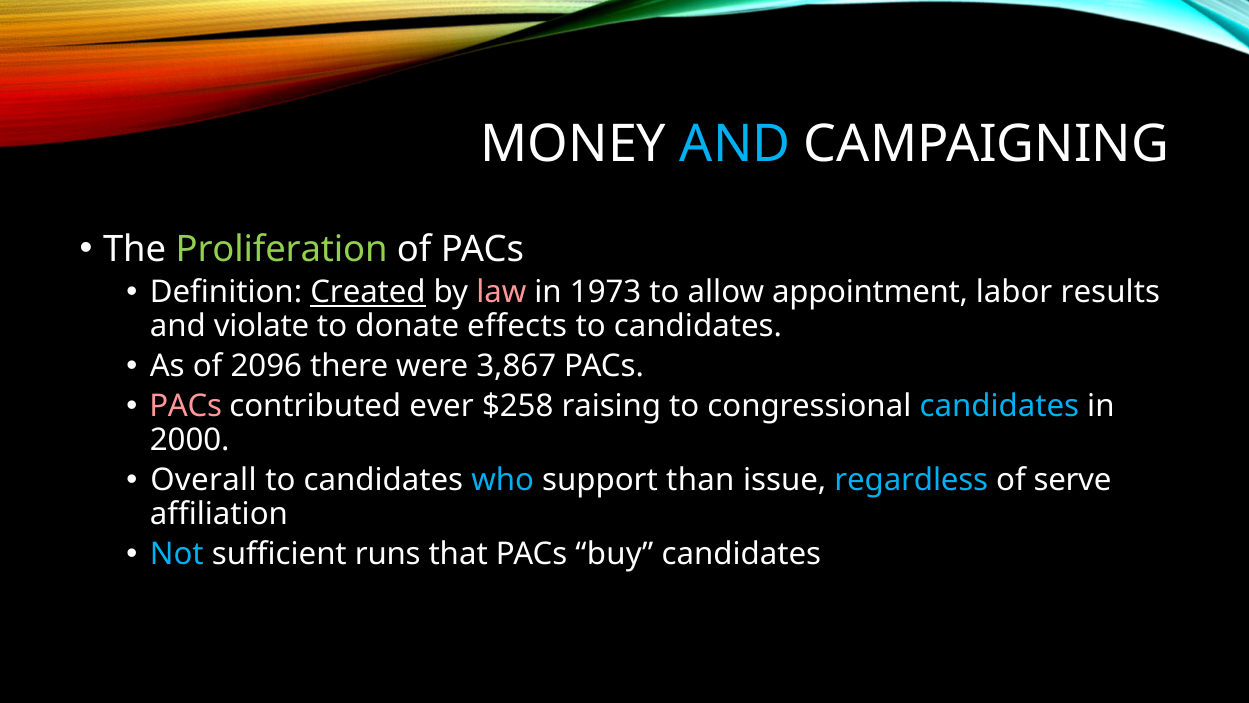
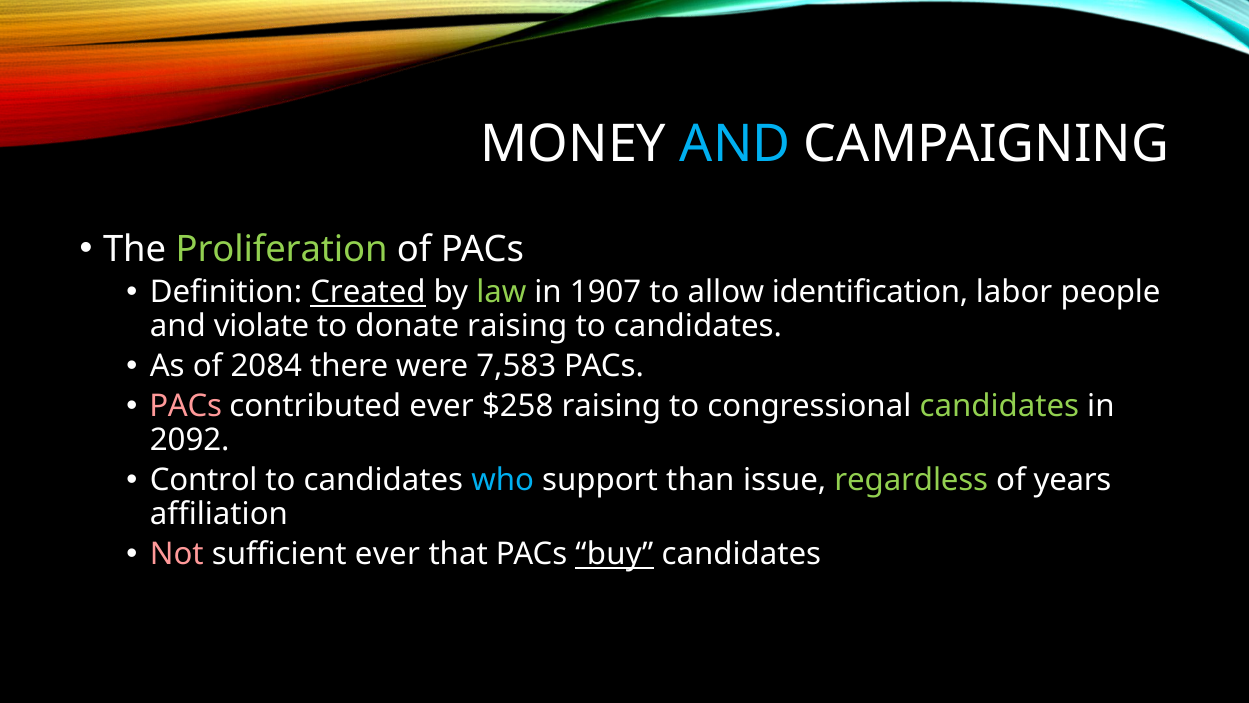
law colour: pink -> light green (501, 292)
1973: 1973 -> 1907 (606, 292)
appointment: appointment -> identification (870, 292)
results: results -> people (1110, 292)
donate effects: effects -> raising (517, 326)
2096: 2096 -> 2084 (266, 366)
3,867: 3,867 -> 7,583 (516, 366)
candidates colour: light blue -> light green (999, 406)
2000: 2000 -> 2092 (190, 440)
Overall: Overall -> Control (204, 480)
regardless colour: light blue -> light green (911, 480)
serve: serve -> years (1073, 480)
Not colour: light blue -> pink (177, 554)
sufficient runs: runs -> ever (387, 554)
buy underline: none -> present (614, 554)
